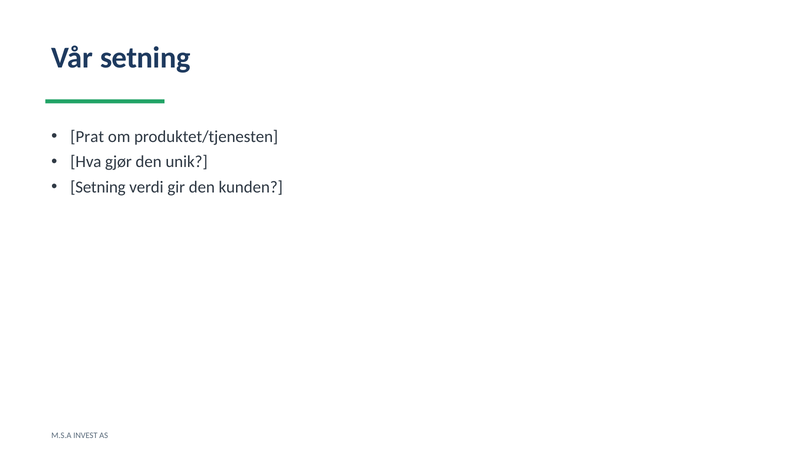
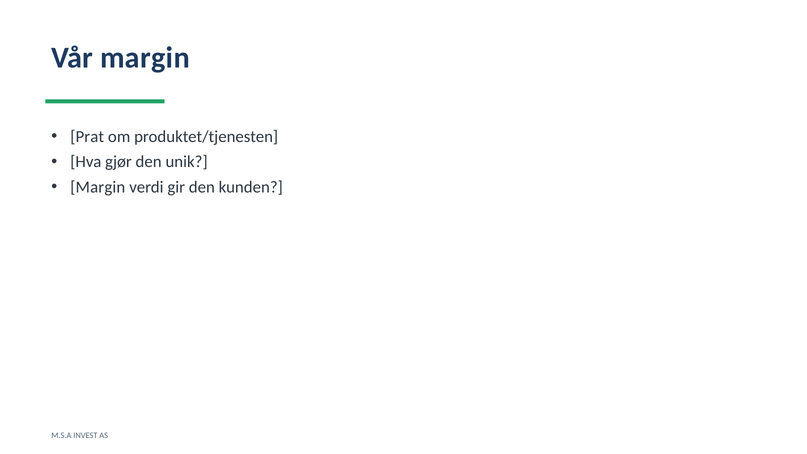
Vår setning: setning -> margin (145, 58)
Setning: Setning -> Margin (98, 187)
